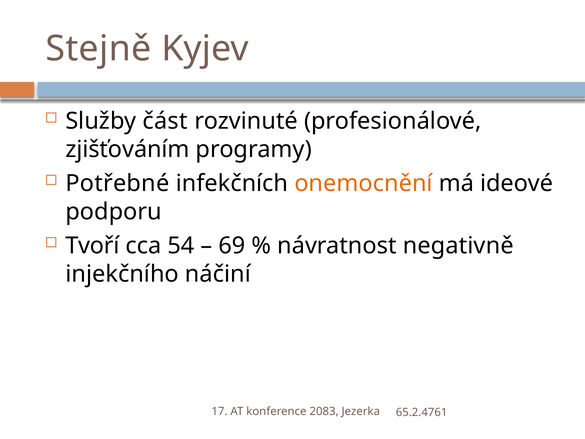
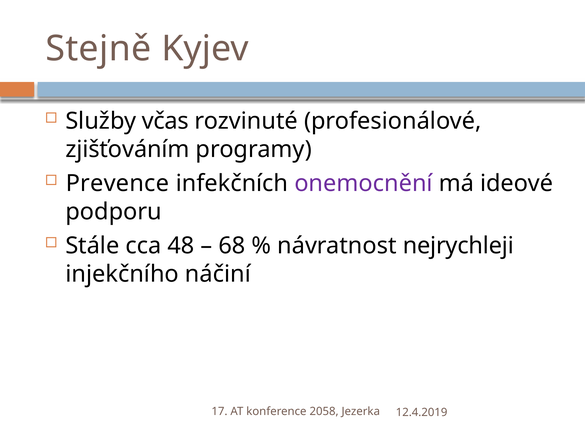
část: část -> včas (165, 121)
Potřebné: Potřebné -> Prevence (117, 183)
onemocnění colour: orange -> purple (364, 183)
Tvoří: Tvoří -> Stále (92, 246)
54: 54 -> 48 (181, 246)
69: 69 -> 68 (232, 246)
negativně: negativně -> nejrychleji (458, 246)
2083: 2083 -> 2058 (324, 411)
65.2.4761: 65.2.4761 -> 12.4.2019 (422, 412)
